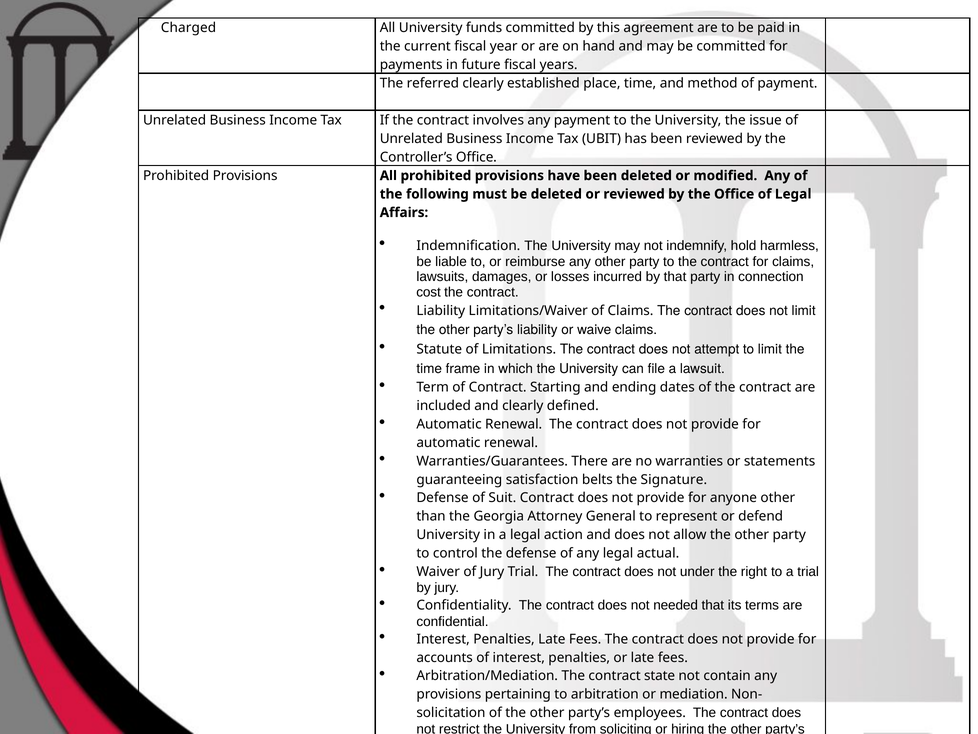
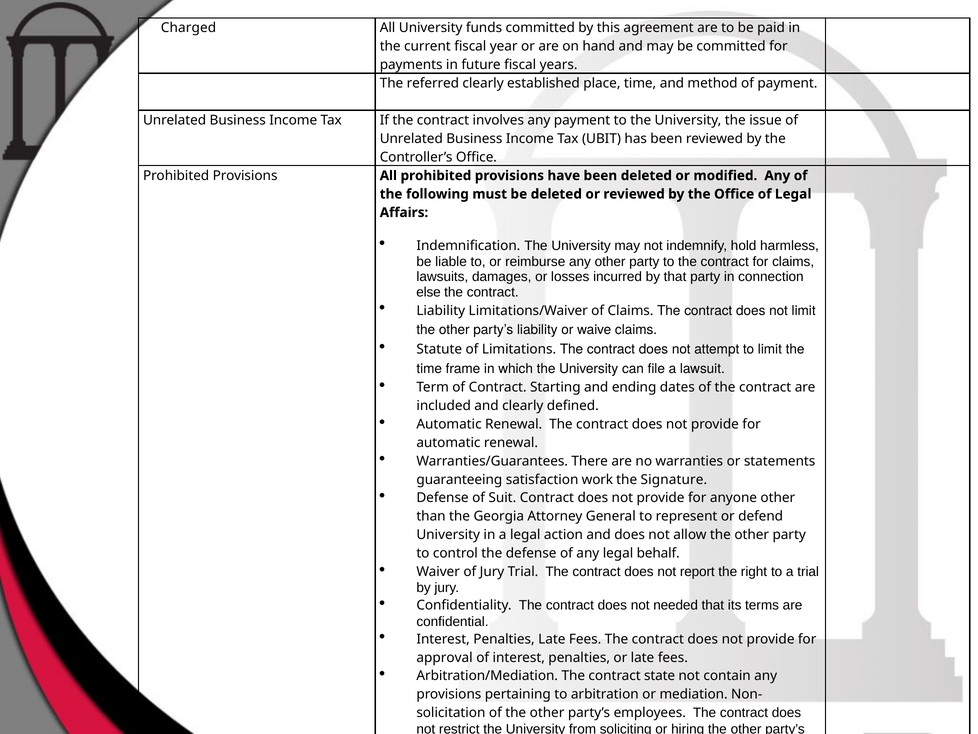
cost: cost -> else (429, 292)
belts: belts -> work (597, 479)
actual: actual -> behalf (658, 553)
under: under -> report (697, 571)
accounts: accounts -> approval (445, 657)
